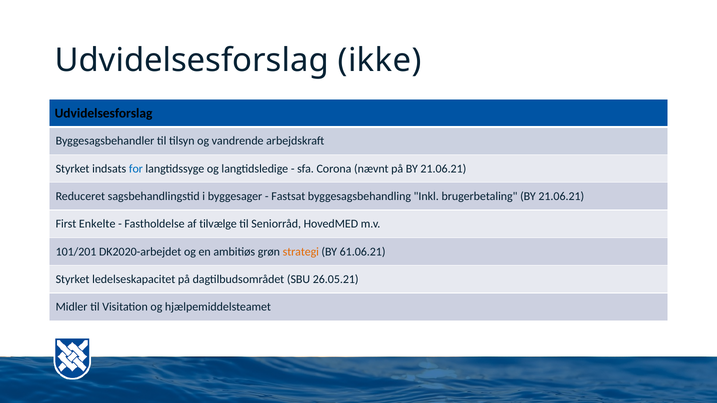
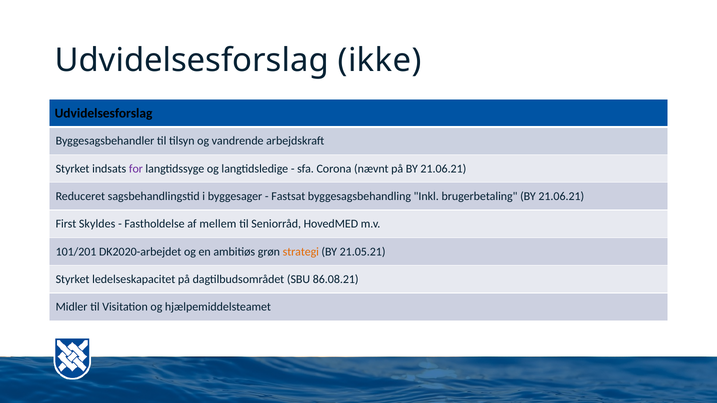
for colour: blue -> purple (136, 169)
Enkelte: Enkelte -> Skyldes (97, 224)
tilvælge: tilvælge -> mellem (218, 224)
61.06.21: 61.06.21 -> 21.05.21 (363, 252)
26.05.21: 26.05.21 -> 86.08.21 (336, 280)
